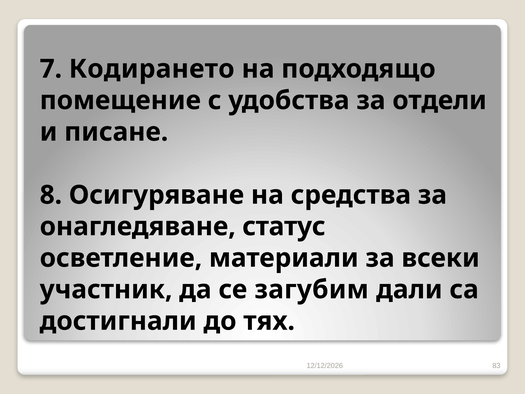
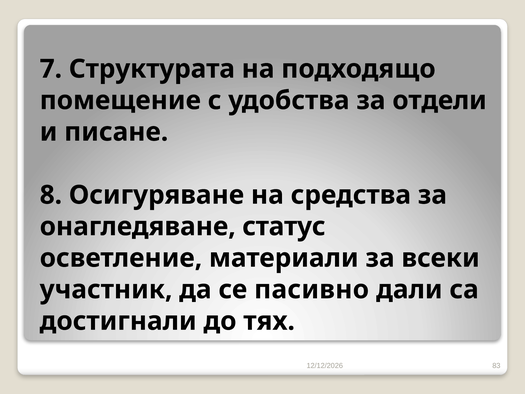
Кодирането: Кодирането -> Структурата (152, 69)
загубим: загубим -> пасивно (312, 289)
